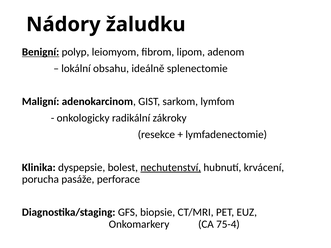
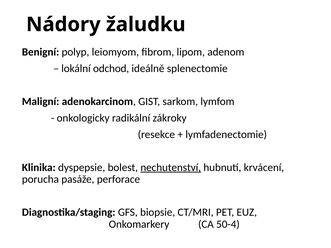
Benigní underline: present -> none (41, 52)
obsahu: obsahu -> odchod (111, 69)
75-4: 75-4 -> 50-4 (228, 224)
